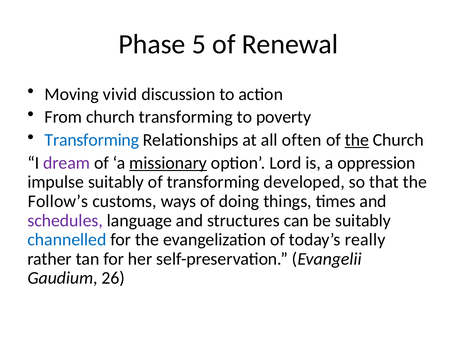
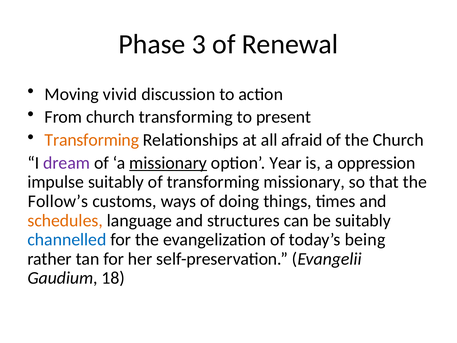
5: 5 -> 3 (199, 44)
poverty: poverty -> present (284, 117)
Transforming colour: blue -> orange (92, 140)
often: often -> afraid (302, 140)
the underline: present -> none (357, 140)
Lord: Lord -> Year (285, 163)
transforming developed: developed -> missionary (304, 182)
schedules colour: purple -> orange (65, 220)
really: really -> being (365, 240)
26: 26 -> 18 (113, 278)
